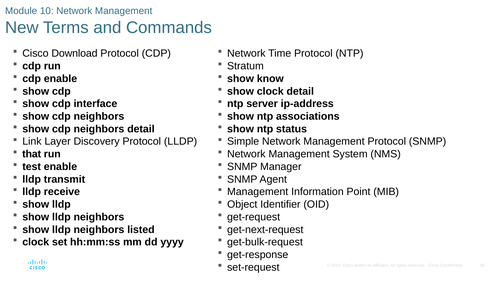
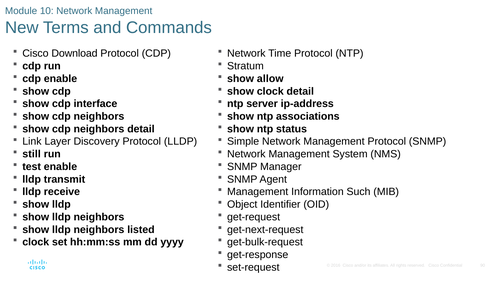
know: know -> allow (270, 79)
that: that -> still (32, 154)
Point: Point -> Such (359, 192)
